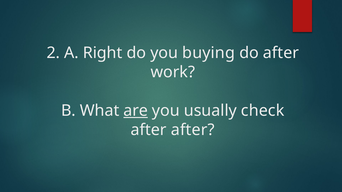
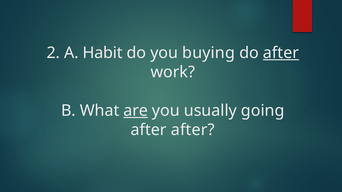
Right: Right -> Habit (103, 53)
after underline: none -> present (281, 53)
check: check -> going (263, 111)
